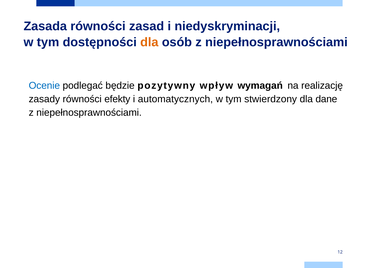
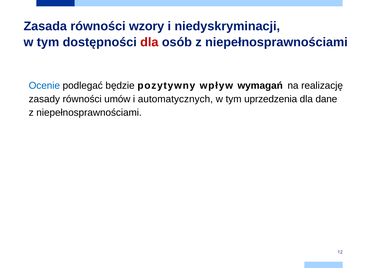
zasad: zasad -> wzory (147, 26)
dla colour: orange -> red (149, 42)
efekty: efekty -> umów (117, 99)
stwierdzony: stwierdzony -> uprzedzenia (271, 99)
